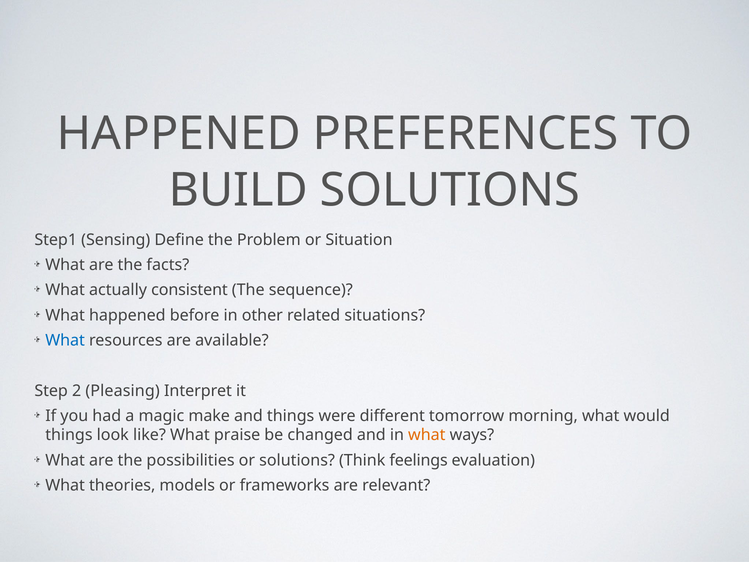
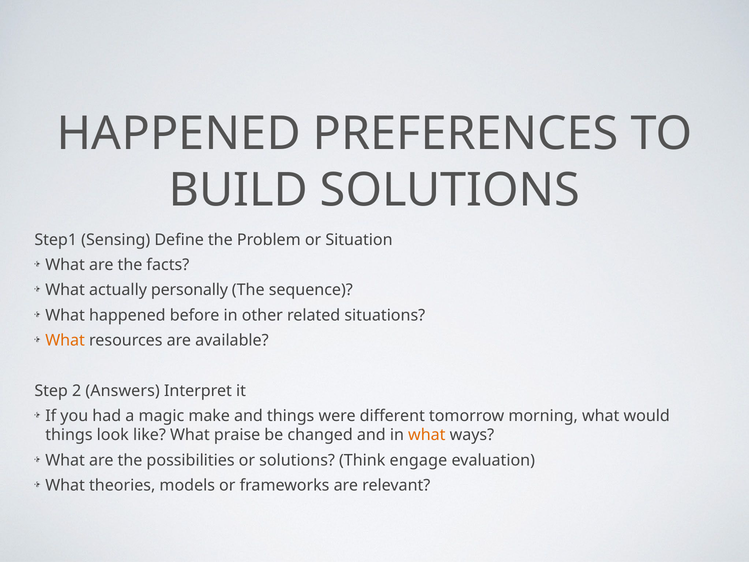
consistent: consistent -> personally (189, 290)
What colour: blue -> orange (65, 340)
Pleasing: Pleasing -> Answers (123, 391)
feelings: feelings -> engage (418, 460)
